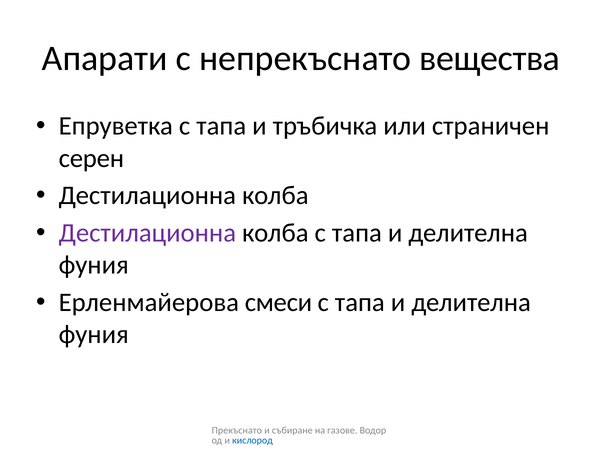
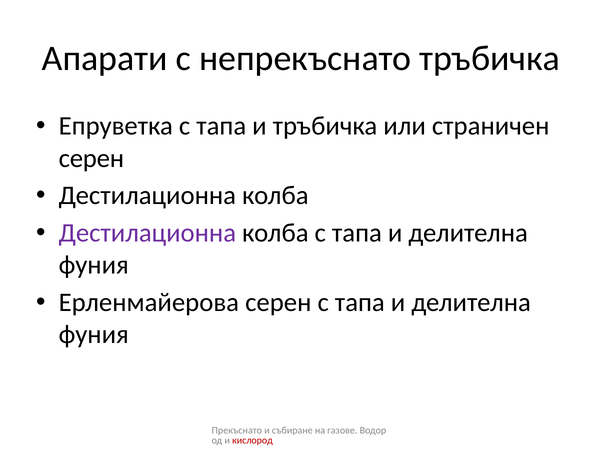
непрекъснато вещества: вещества -> тръбичка (490, 58)
Ерленмайерова смеси: смеси -> серен (278, 303)
кислород colour: blue -> red (253, 441)
